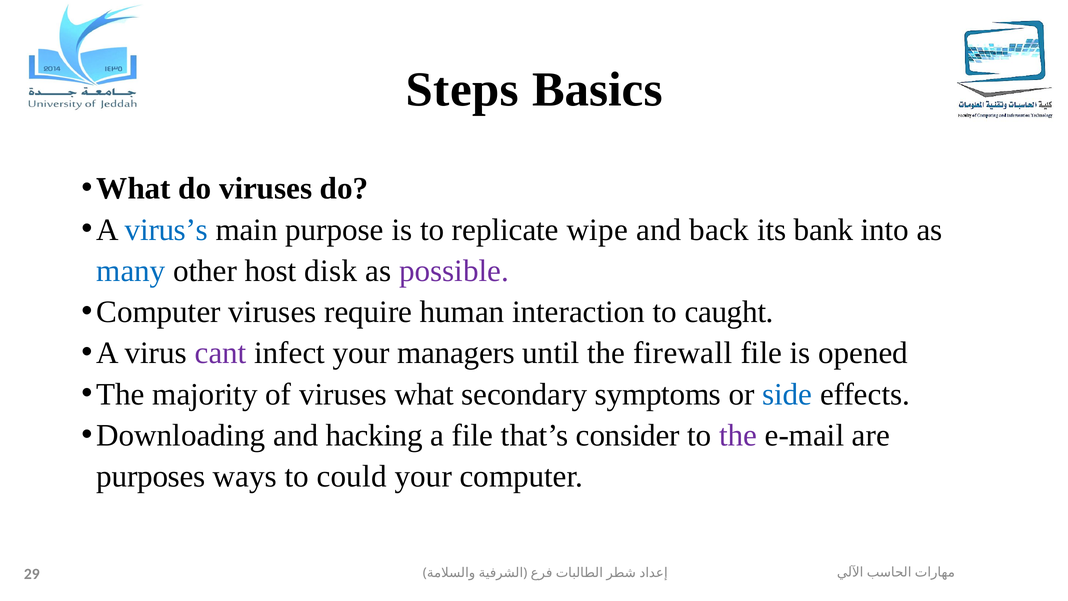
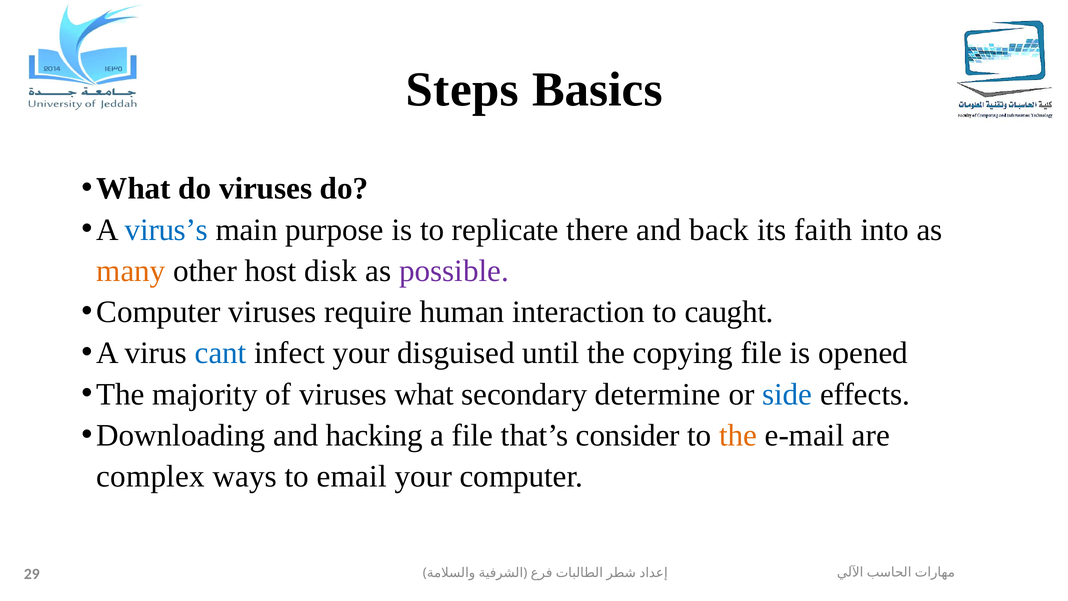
wipe: wipe -> there (598, 230)
bank: bank -> faith (823, 230)
many colour: blue -> orange (131, 271)
cant colour: purple -> blue (221, 353)
managers: managers -> disguised (456, 353)
firewall: firewall -> copying (683, 353)
symptoms: symptoms -> determine (658, 394)
the colour: purple -> orange (738, 435)
purposes: purposes -> complex (151, 476)
could: could -> email (352, 476)
